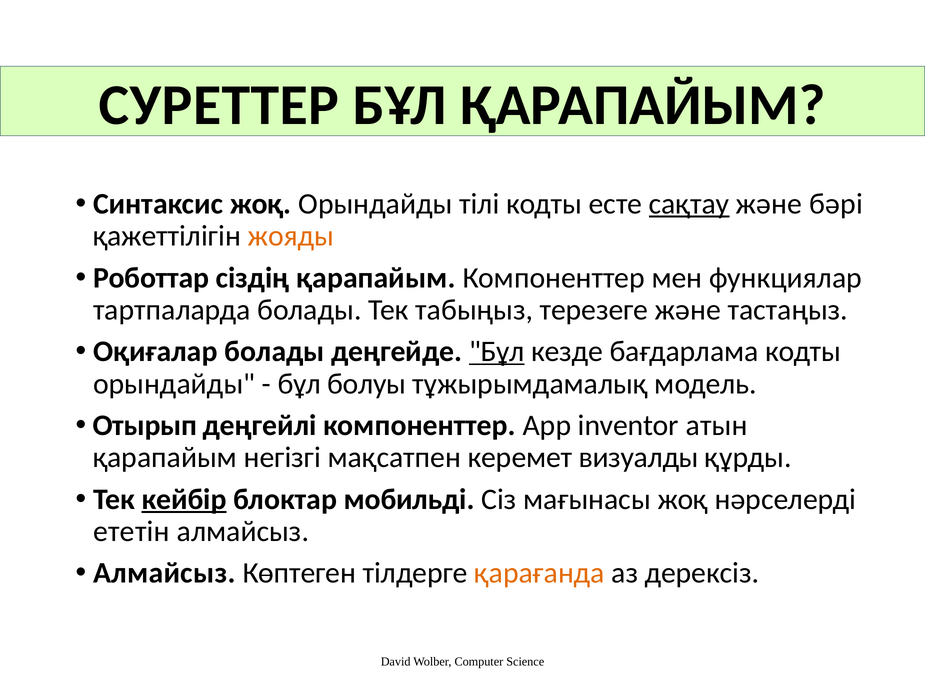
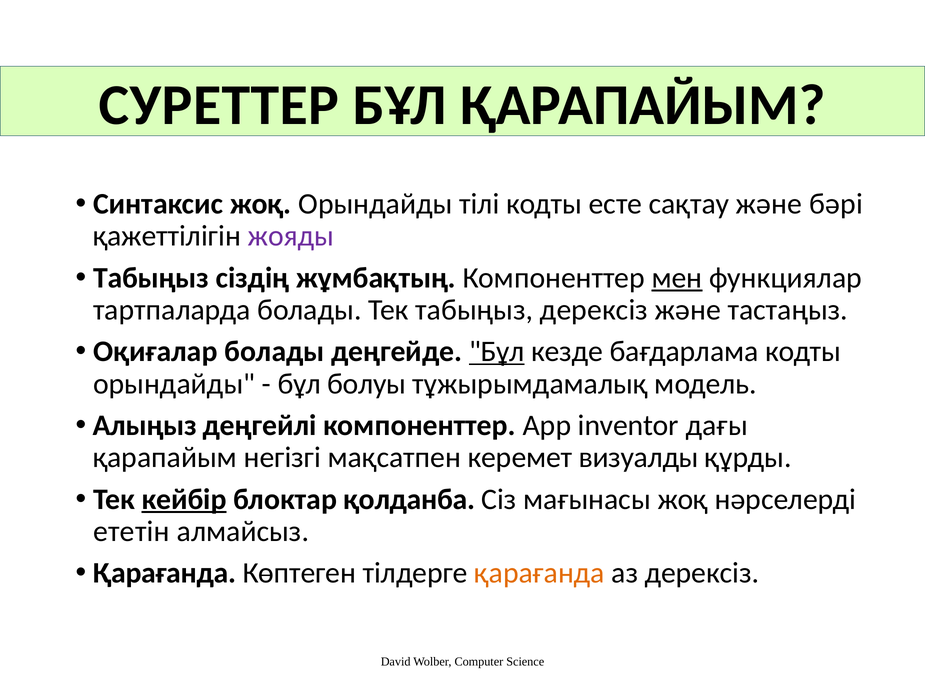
сақтау underline: present -> none (689, 204)
жояды colour: orange -> purple (291, 236)
Роботтар: Роботтар -> Табыңыз (151, 278)
сіздің қарапайым: қарапайым -> жұмбақтың (376, 278)
мен underline: none -> present (677, 278)
табыңыз терезеге: терезеге -> дерексіз (594, 310)
Отырып: Отырып -> Алыңыз (145, 426)
атын: атын -> дағы (717, 426)
мобильді: мобильді -> қолданба (409, 500)
Алмайсыз: Алмайсыз -> Қарағанда (165, 574)
